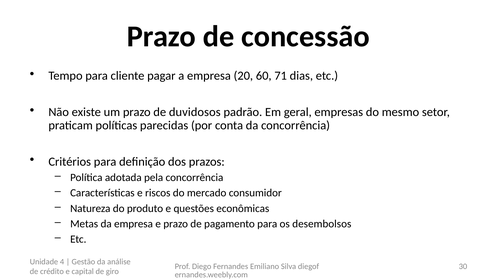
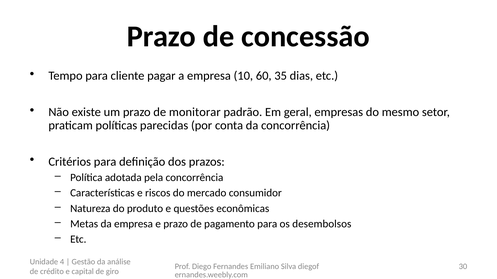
20: 20 -> 10 (243, 76)
71: 71 -> 35 (281, 76)
duvidosos: duvidosos -> monitorar (195, 112)
